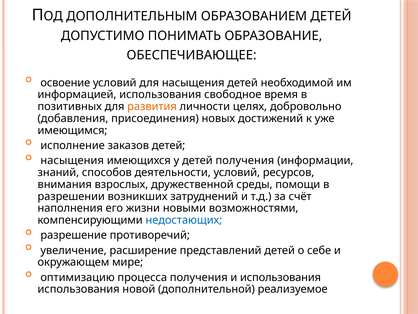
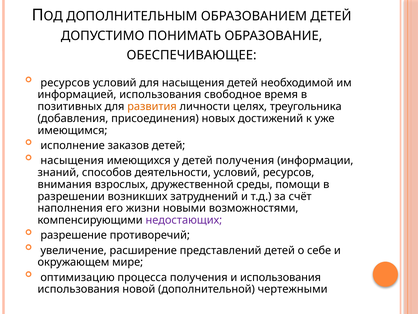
освоение: освоение -> ресурсов (65, 83)
добровольно: добровольно -> треугольника (306, 106)
недостающих colour: blue -> purple (184, 220)
реализуемое: реализуемое -> чертежными (293, 289)
